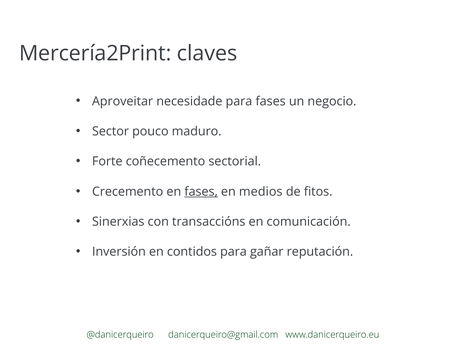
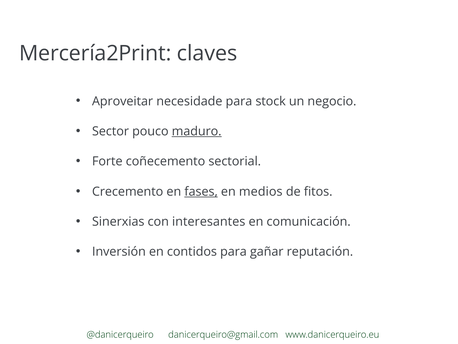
para fases: fases -> stock (271, 101)
maduro underline: none -> present (197, 131)
transaccións: transaccións -> interesantes (209, 221)
